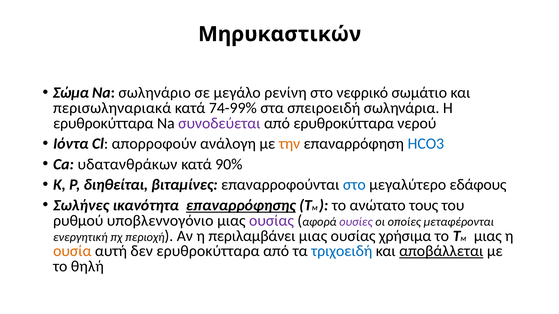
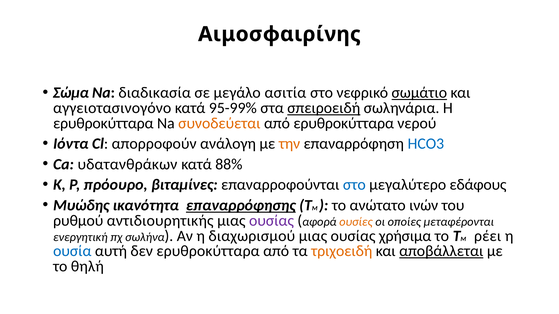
Μηρυκαστικών: Μηρυκαστικών -> Αιμοσφαιρίνης (279, 34)
σωληνάριο: σωληνάριο -> διαδικασία (155, 93)
ρενίνη: ρενίνη -> ασιτία (285, 93)
σωμάτιο underline: none -> present (419, 93)
περισωληναριακά: περισωληναριακά -> αγγειοτασινογόνο (112, 108)
74-99%: 74-99% -> 95-99% (233, 108)
σπειροειδή underline: none -> present (324, 108)
συνοδεύεται colour: purple -> orange (219, 123)
90%: 90% -> 88% (229, 165)
διηθείται: διηθείται -> πρόουρο (116, 185)
Σωλήνες: Σωλήνες -> Μυώδης (81, 206)
τους: τους -> ινών (424, 206)
υποβλεννογόνιο: υποβλεννογόνιο -> αντιδιουρητικής (160, 221)
ουσίες colour: purple -> orange (356, 222)
περιοχή: περιοχή -> σωλήνα (145, 237)
περιλαμβάνει: περιλαμβάνει -> διαχωρισμού (252, 236)
μιας: μιας -> ρέει (488, 236)
ουσία colour: orange -> blue (72, 251)
τριχοειδή colour: blue -> orange (342, 251)
